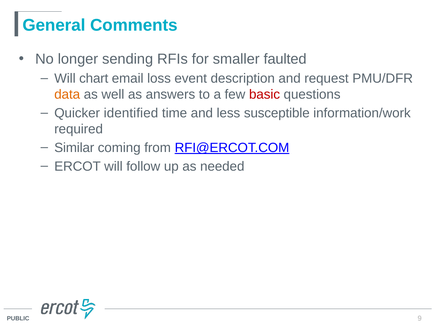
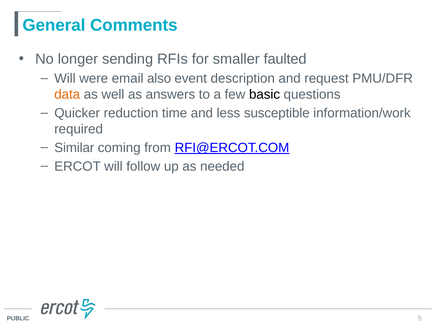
chart: chart -> were (94, 78)
loss: loss -> also (159, 78)
basic colour: red -> black (265, 94)
identified: identified -> reduction (131, 113)
